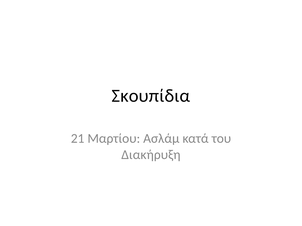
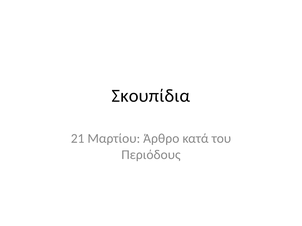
Ασλάμ: Ασλάμ -> Άρθρο (161, 139)
Διακήρυξη: Διακήρυξη -> Περιόδους (151, 155)
